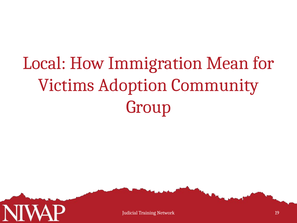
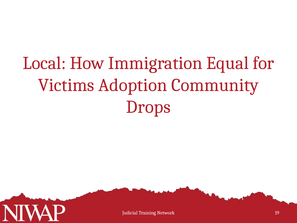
Mean: Mean -> Equal (228, 63)
Group: Group -> Drops (148, 107)
